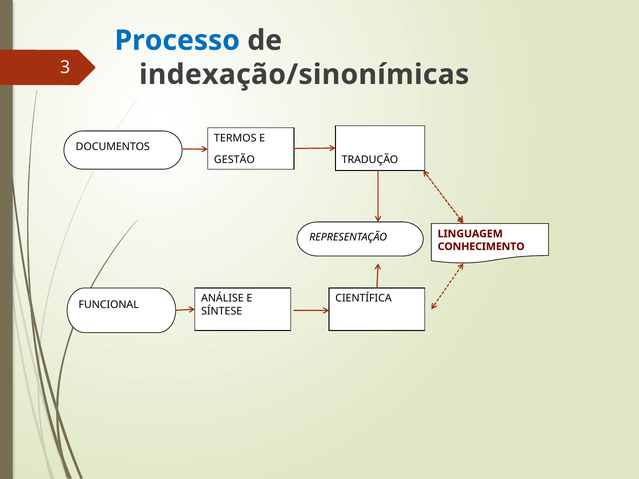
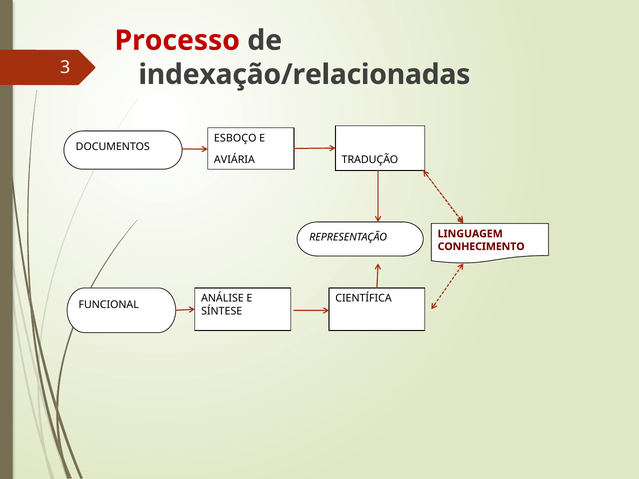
Processo colour: blue -> red (177, 40)
indexação/sinonímicas: indexação/sinonímicas -> indexação/relacionadas (304, 75)
TERMOS: TERMOS -> ESBOÇO (235, 138)
GESTÃO: GESTÃO -> AVIÁRIA (234, 160)
